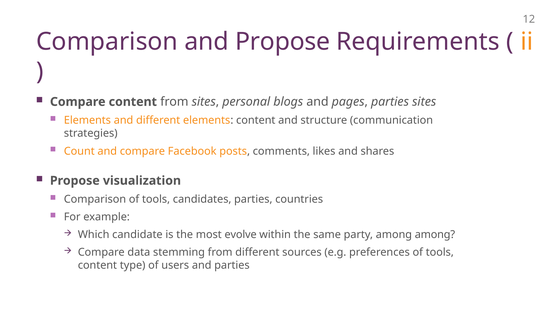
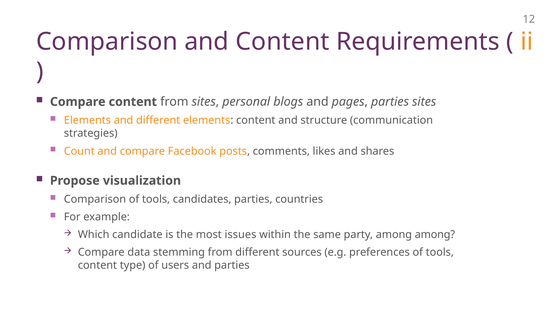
and Propose: Propose -> Content (282, 42)
evolve: evolve -> issues (240, 235)
